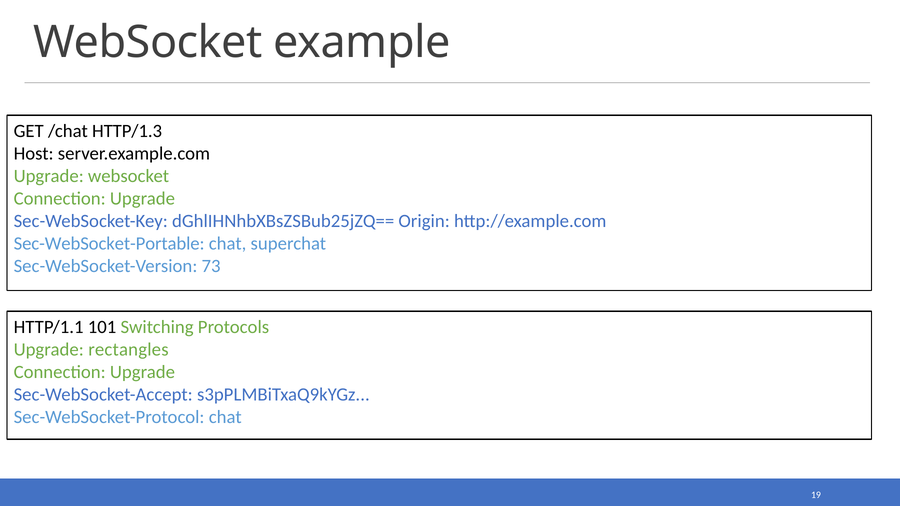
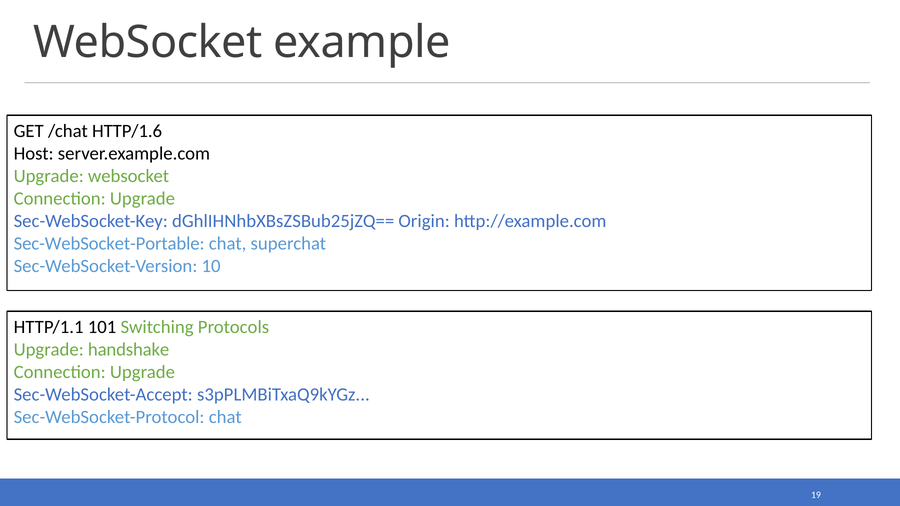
HTTP/1.3: HTTP/1.3 -> HTTP/1.6 (127, 131)
73: 73 -> 10 (211, 266)
rectangles: rectangles -> handshake (129, 350)
